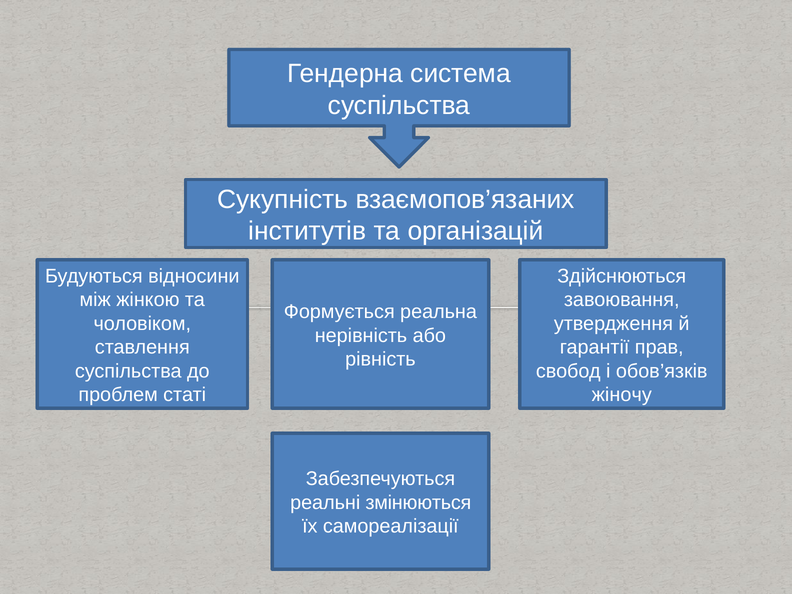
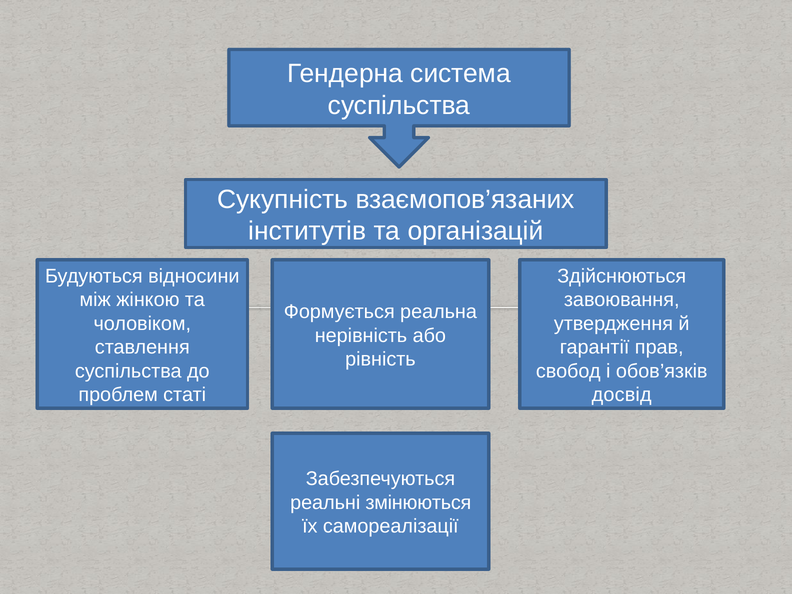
жіночу: жіночу -> досвід (622, 395)
